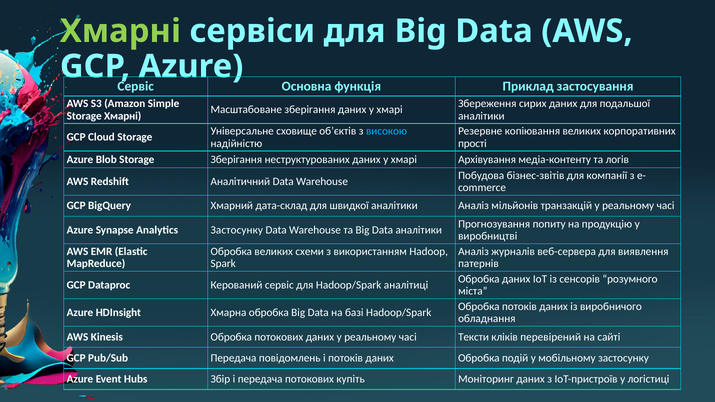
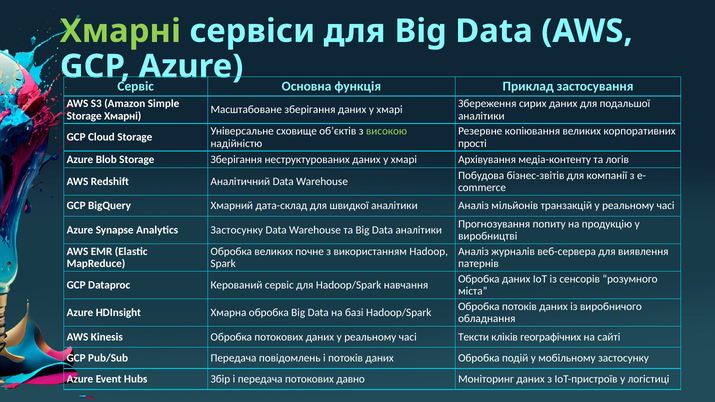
високою colour: light blue -> light green (386, 131)
схеми: схеми -> почне (310, 252)
аналітиці: аналітиці -> навчання (406, 285)
перевірений: перевірений -> географічних (551, 337)
купіть: купіть -> давно (351, 379)
